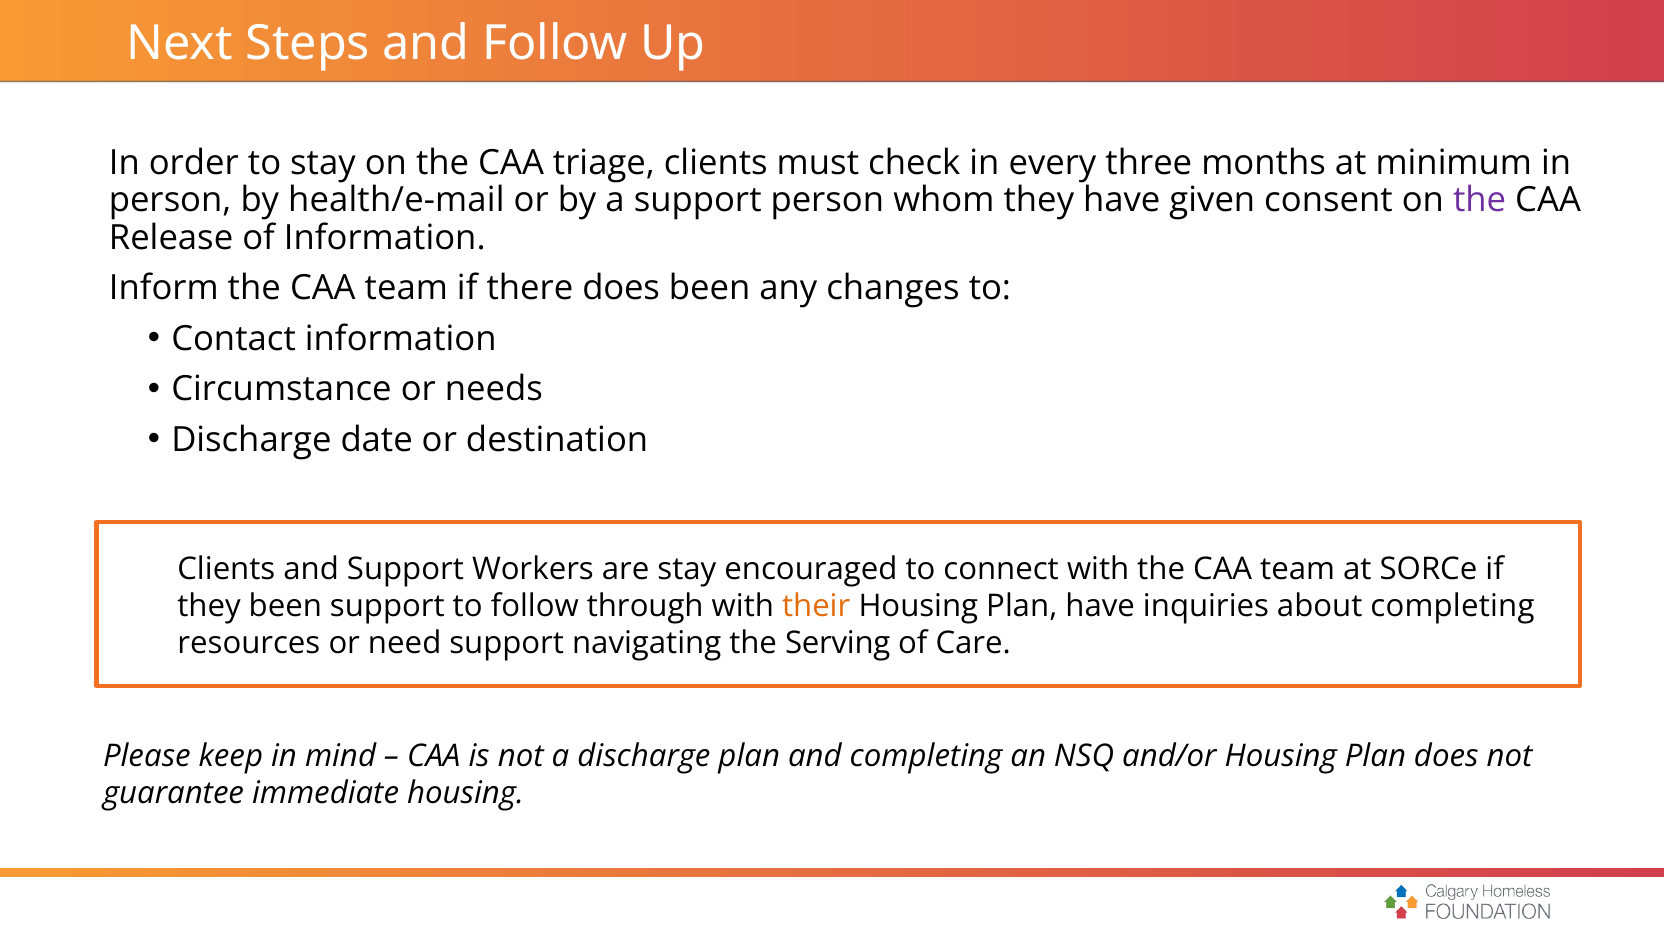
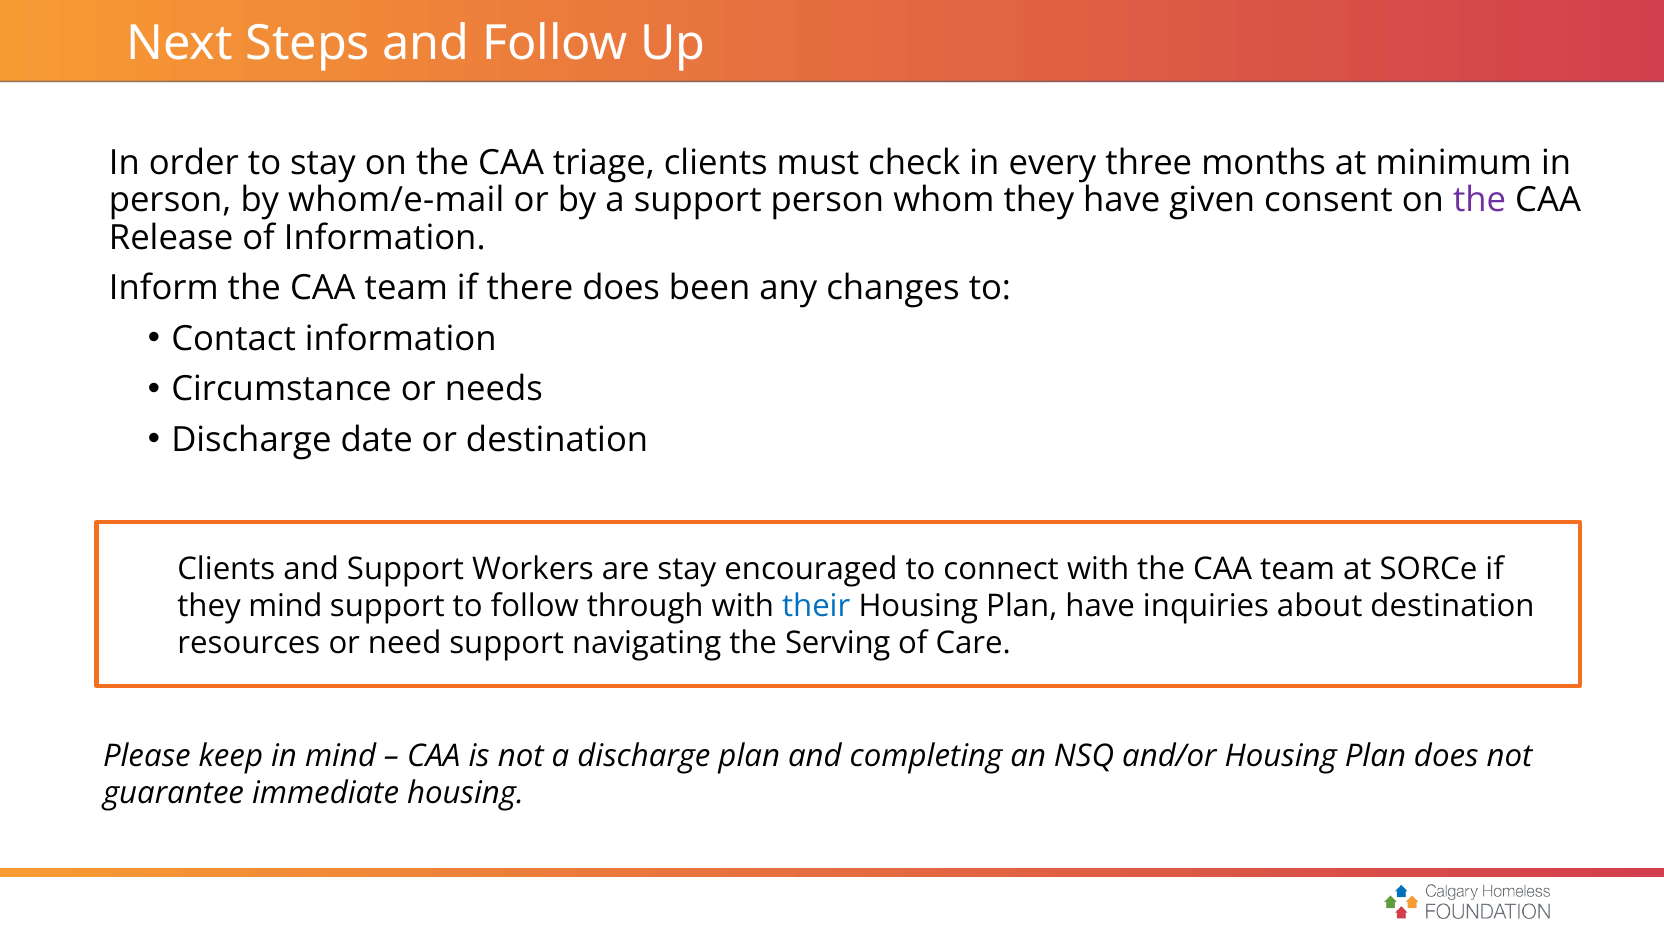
health/e-mail: health/e-mail -> whom/e-mail (396, 200)
they been: been -> mind (285, 606)
their colour: orange -> blue (816, 606)
about completing: completing -> destination (1453, 606)
